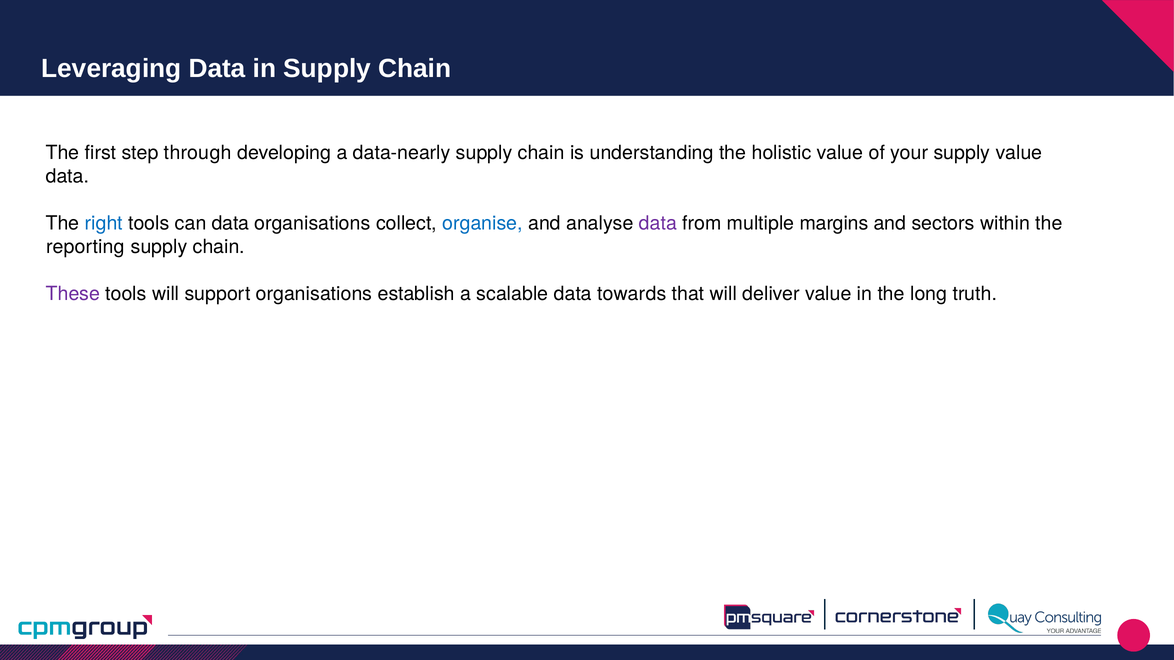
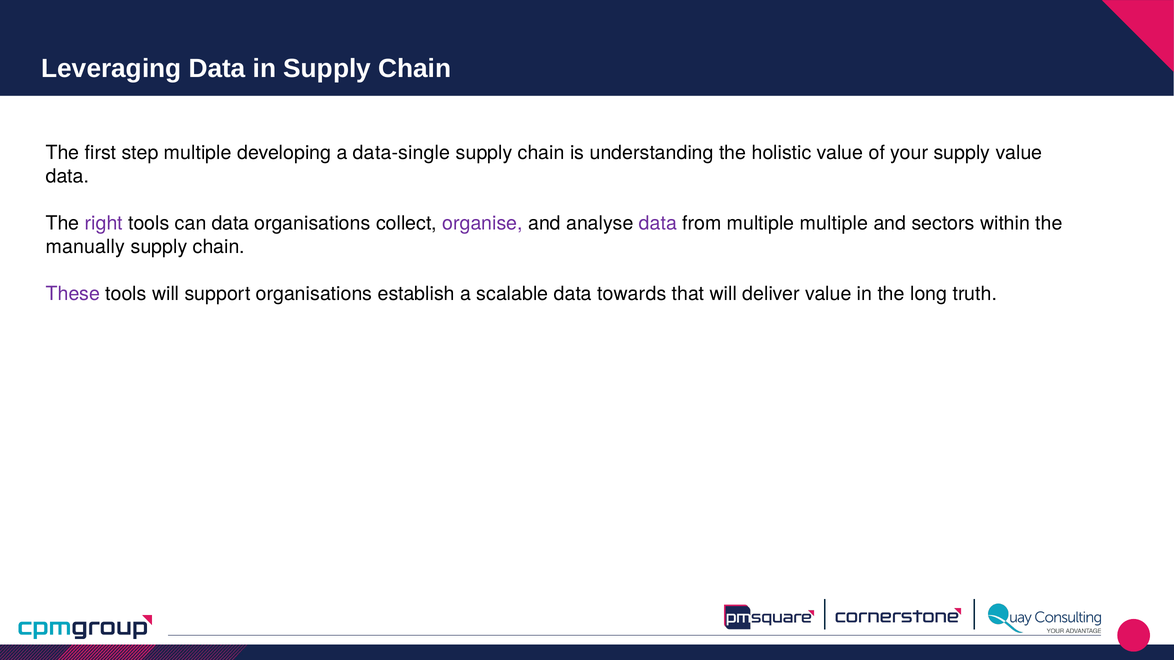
step through: through -> multiple (198, 153)
data-nearly: data-nearly -> data-single (402, 153)
right colour: blue -> purple (104, 223)
organise colour: blue -> purple (483, 223)
multiple margins: margins -> multiple (834, 223)
reporting: reporting -> manually (85, 247)
